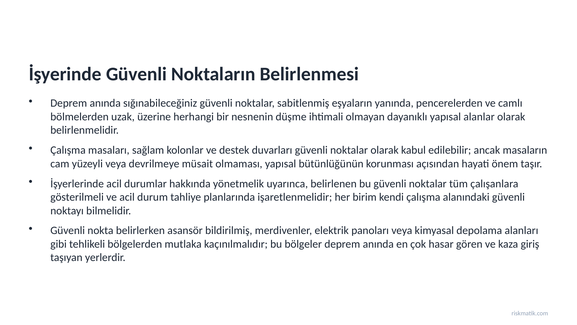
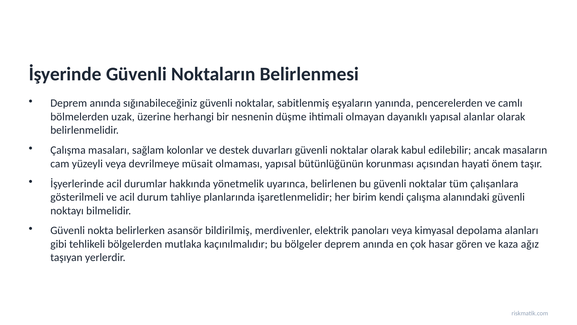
giriş: giriş -> ağız (530, 244)
